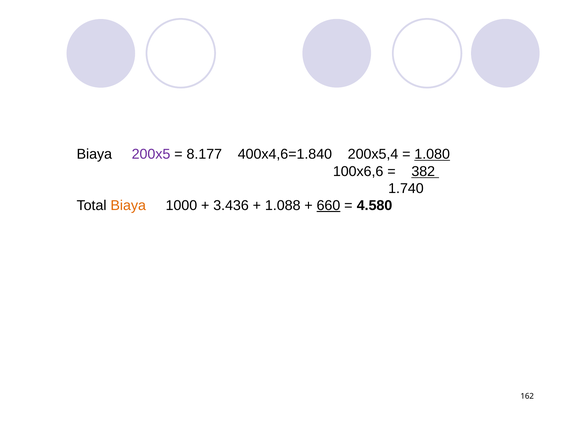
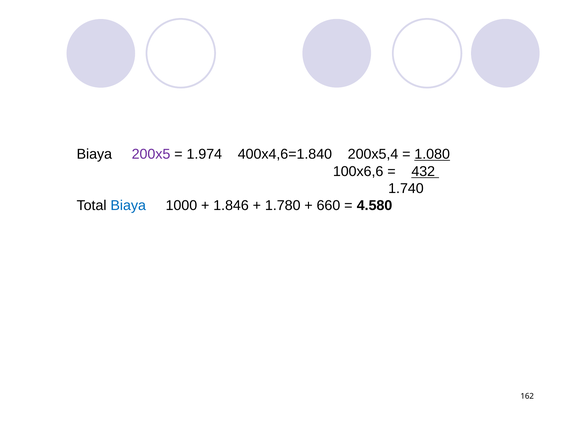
8.177: 8.177 -> 1.974 (204, 154)
382: 382 -> 432 (423, 171)
Biaya colour: orange -> blue (128, 205)
3.436: 3.436 -> 1.846 (231, 205)
1.088: 1.088 -> 1.780 (283, 205)
660 underline: present -> none (328, 205)
